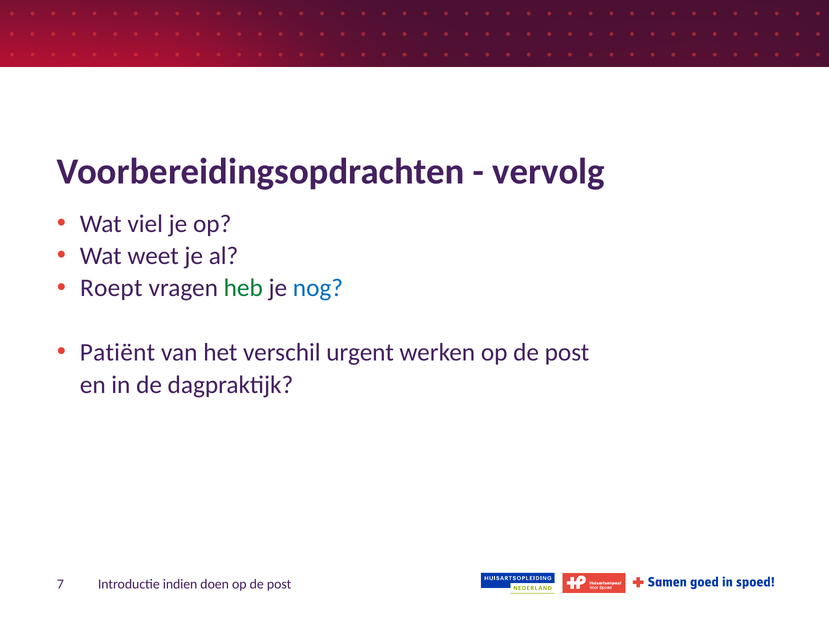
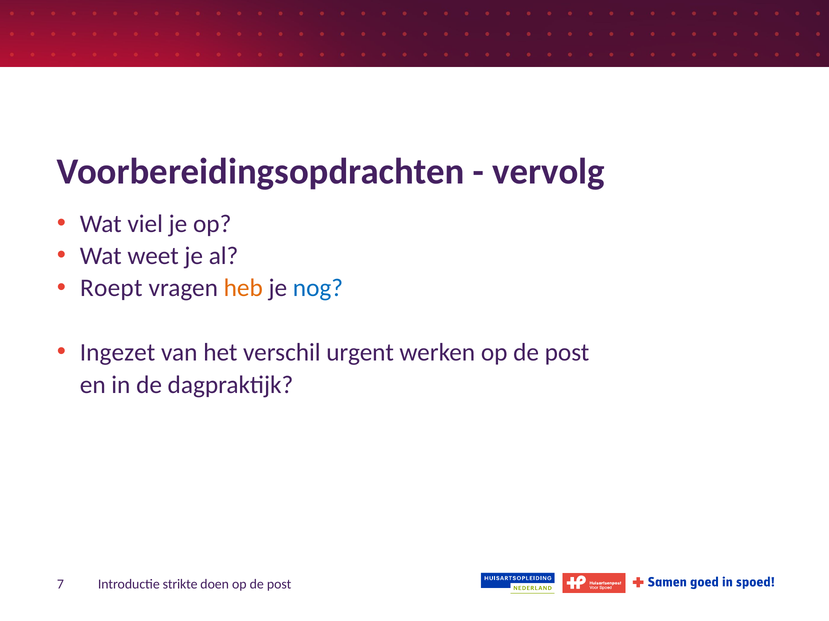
heb colour: green -> orange (243, 288)
Patiënt: Patiënt -> Ingezet (118, 353)
indien: indien -> strikte (180, 585)
